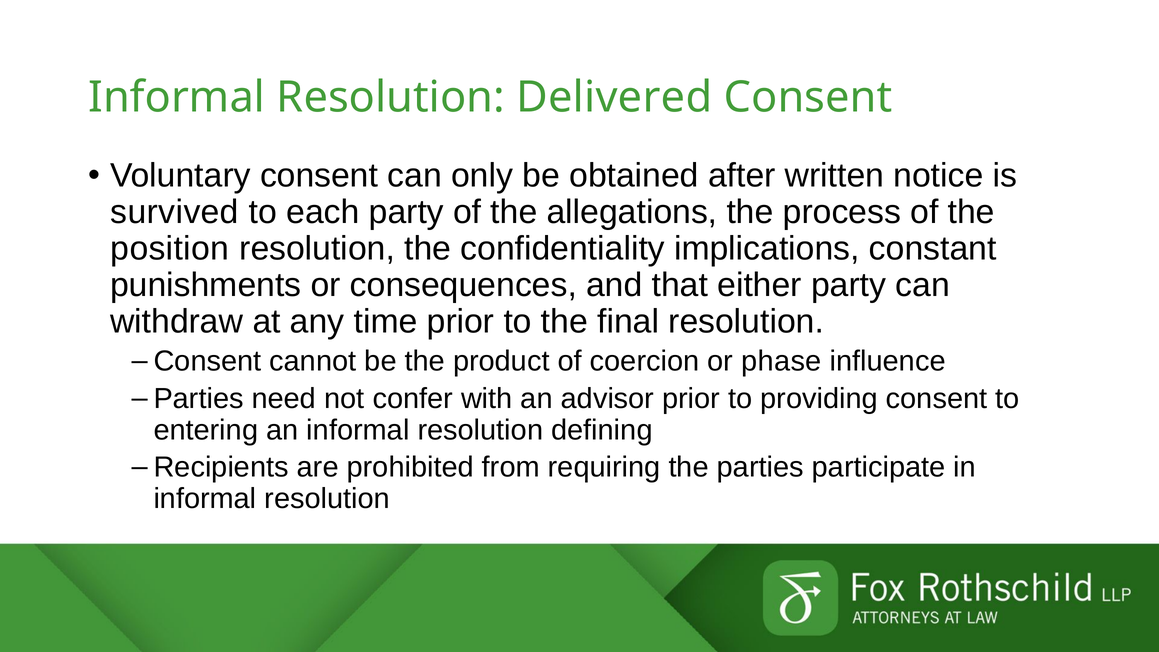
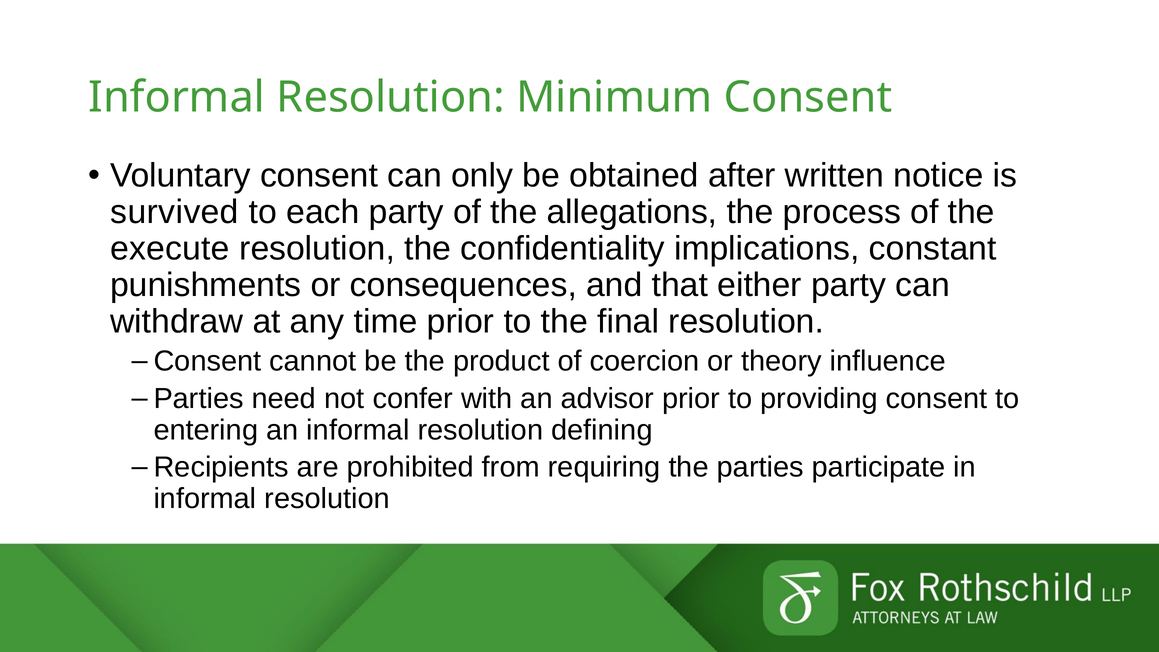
Delivered: Delivered -> Minimum (614, 97)
position: position -> execute (170, 249)
phase: phase -> theory (781, 361)
